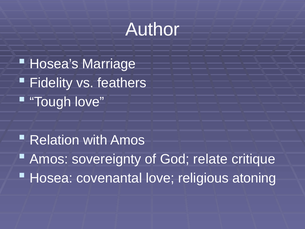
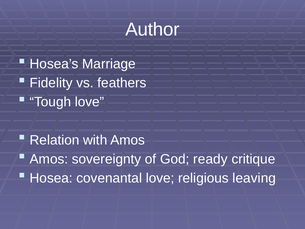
relate: relate -> ready (210, 159)
atoning: atoning -> leaving (254, 178)
